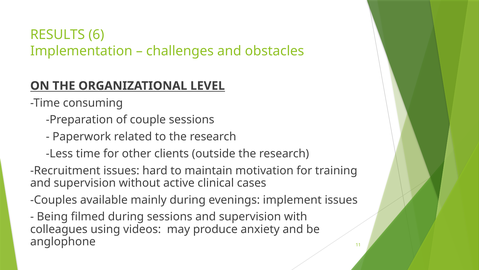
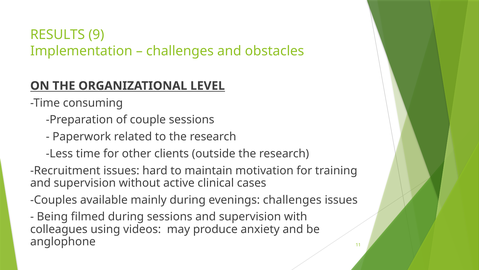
6: 6 -> 9 (96, 35)
evenings implement: implement -> challenges (292, 199)
